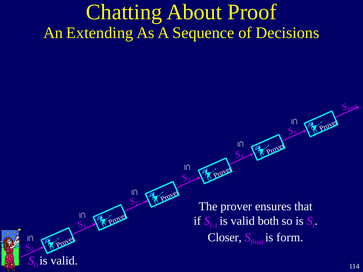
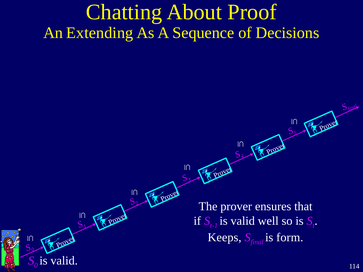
both: both -> well (268, 221)
Closer: Closer -> Keeps (225, 238)
